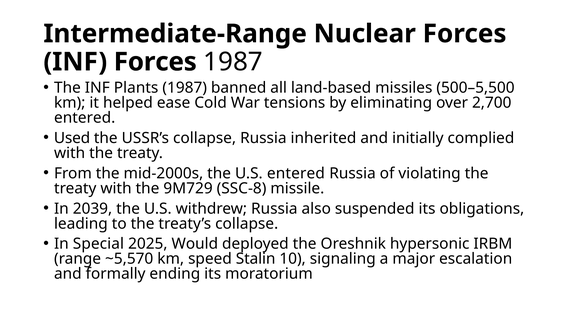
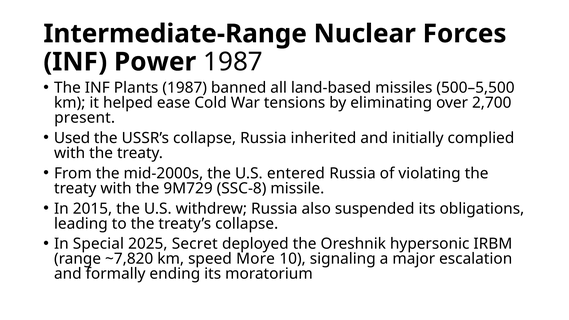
INF Forces: Forces -> Power (155, 62)
entered: entered -> present (85, 118)
2039: 2039 -> 2015 (92, 209)
Would: Would -> Secret (195, 244)
~5,570: ~5,570 -> ~7,820 (129, 259)
Stalin: Stalin -> More (256, 259)
